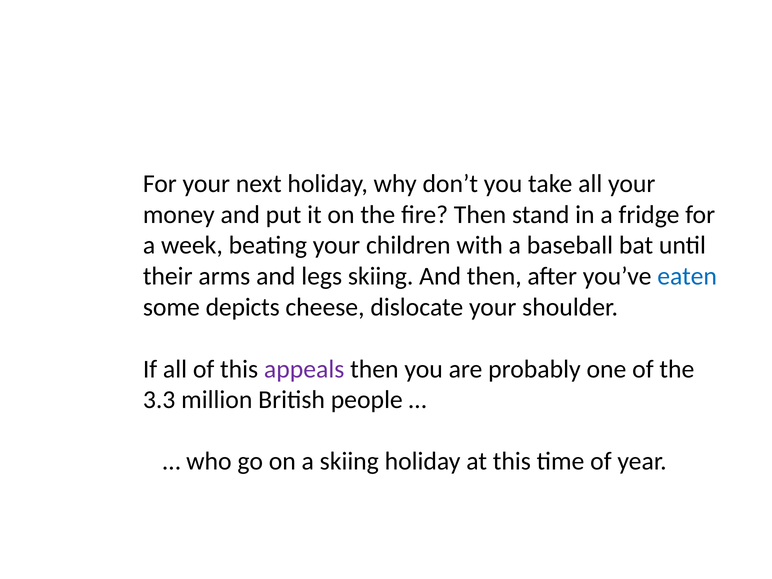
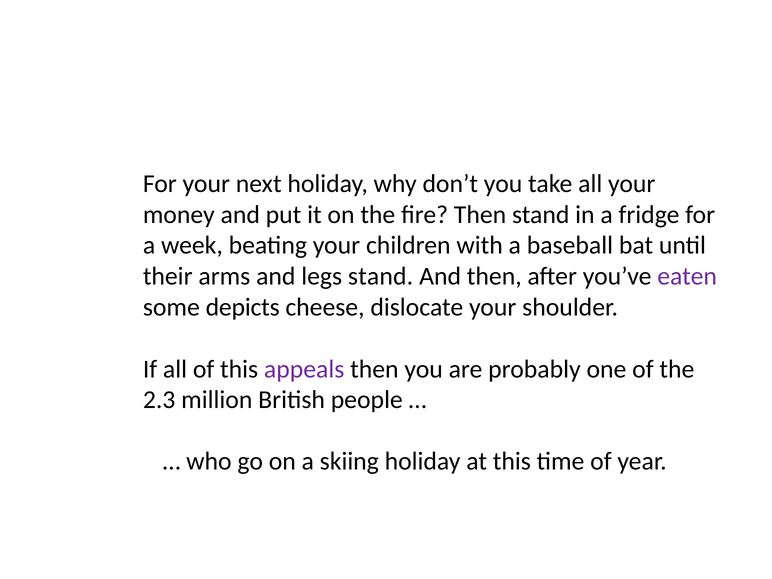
legs skiing: skiing -> stand (381, 276)
eaten colour: blue -> purple (687, 276)
3.3: 3.3 -> 2.3 (159, 400)
